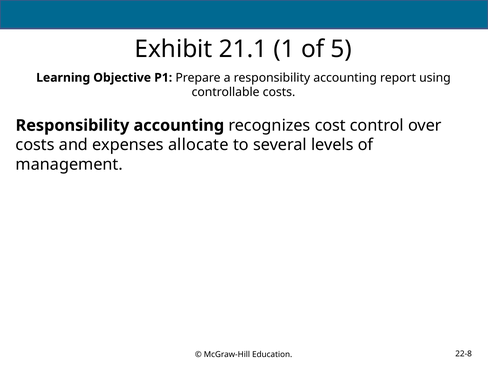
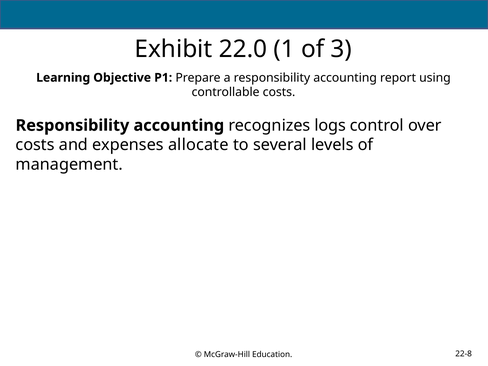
21.1: 21.1 -> 22.0 (243, 49)
5: 5 -> 3 (341, 49)
cost: cost -> logs (330, 125)
